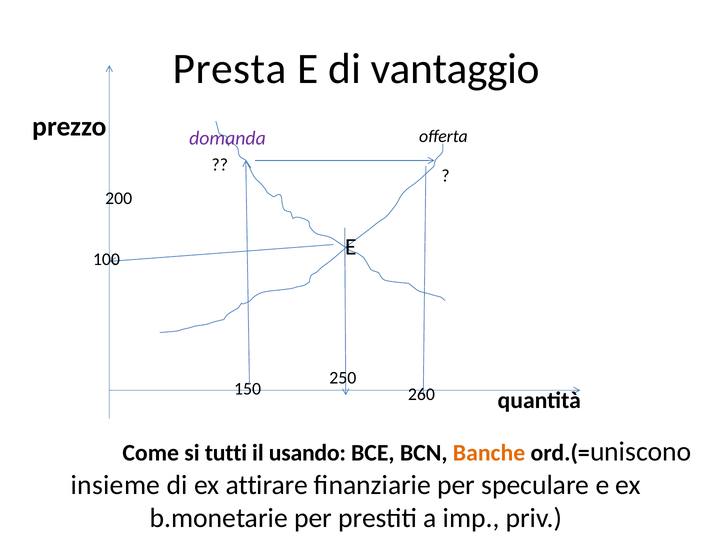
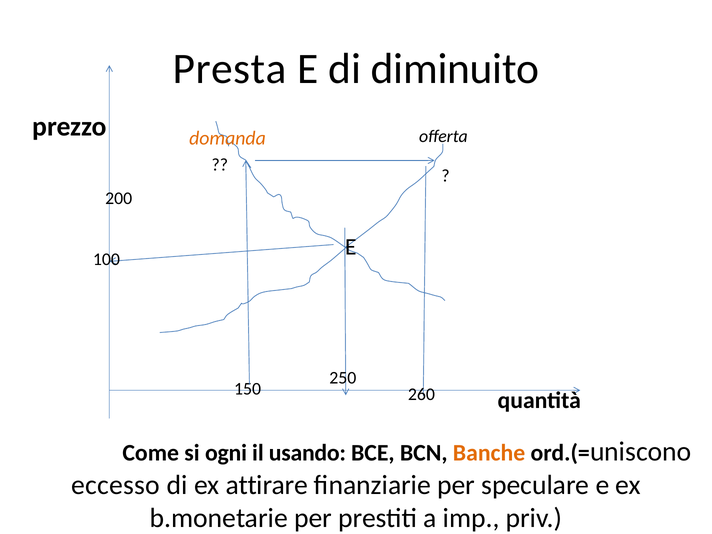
vantaggio: vantaggio -> diminuito (455, 69)
domanda colour: purple -> orange (227, 138)
tutti: tutti -> ogni (226, 453)
insieme: insieme -> eccesso (115, 485)
